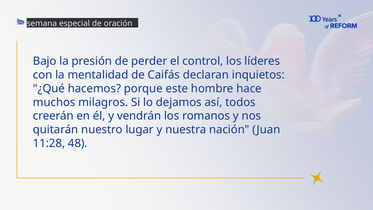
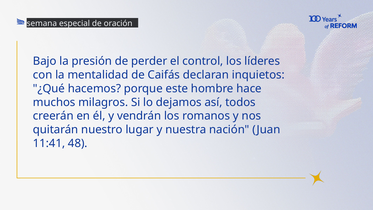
11:28: 11:28 -> 11:41 (49, 143)
